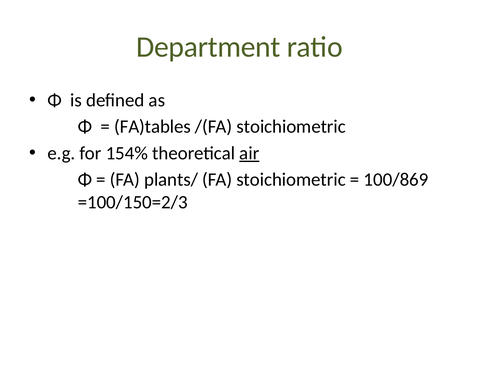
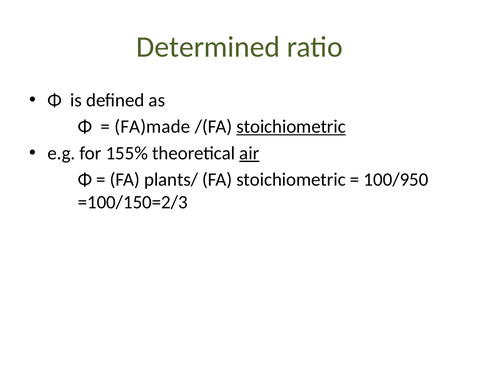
Department: Department -> Determined (208, 47)
FA)tables: FA)tables -> FA)made (152, 127)
stoichiometric underline: none -> present (291, 127)
154%: 154% -> 155% (127, 153)
100/869: 100/869 -> 100/950 (396, 179)
